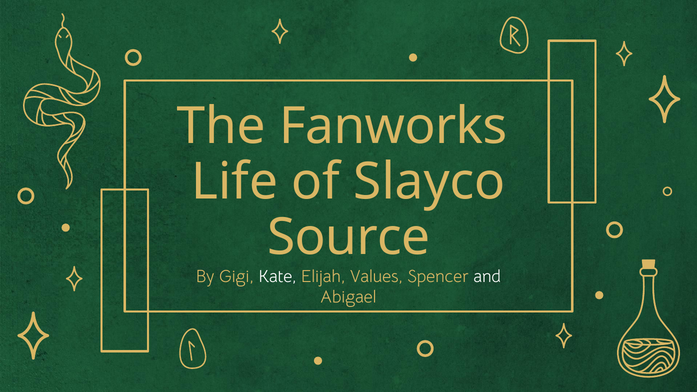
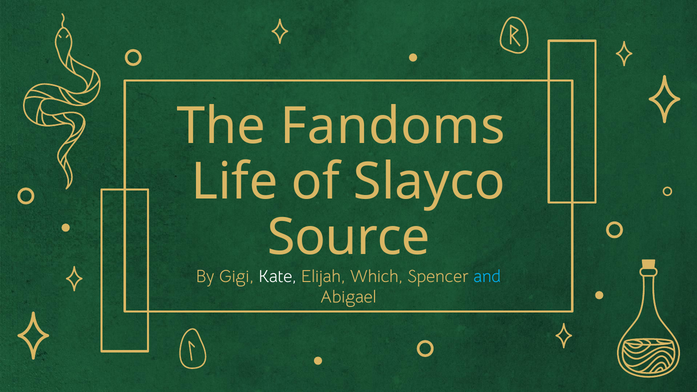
Fanworks: Fanworks -> Fandoms (393, 126)
Values: Values -> Which (376, 276)
and colour: white -> light blue (487, 276)
